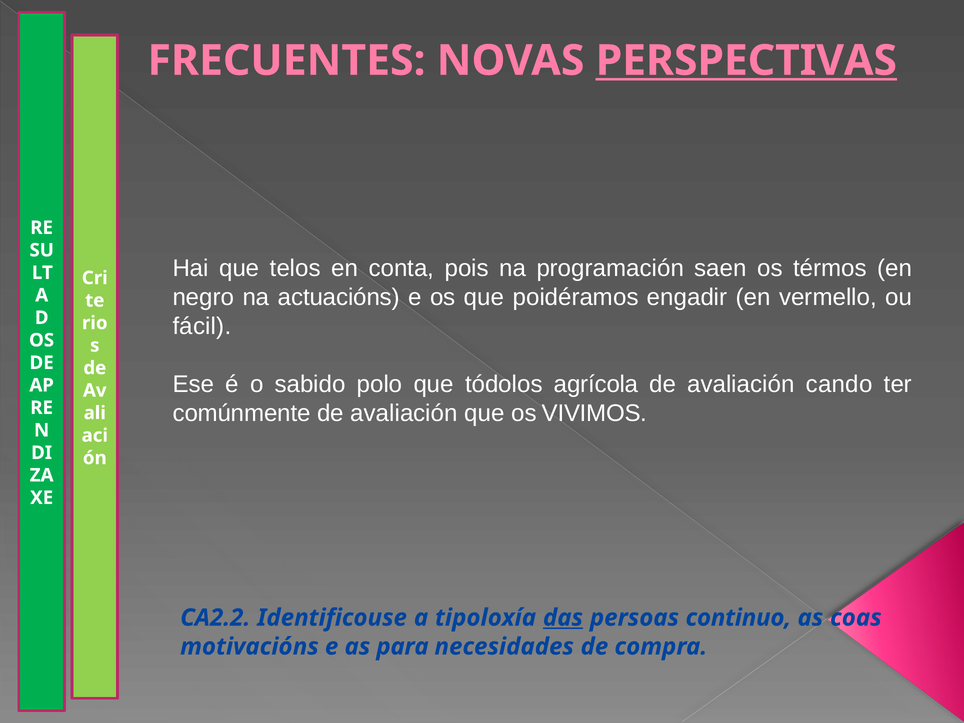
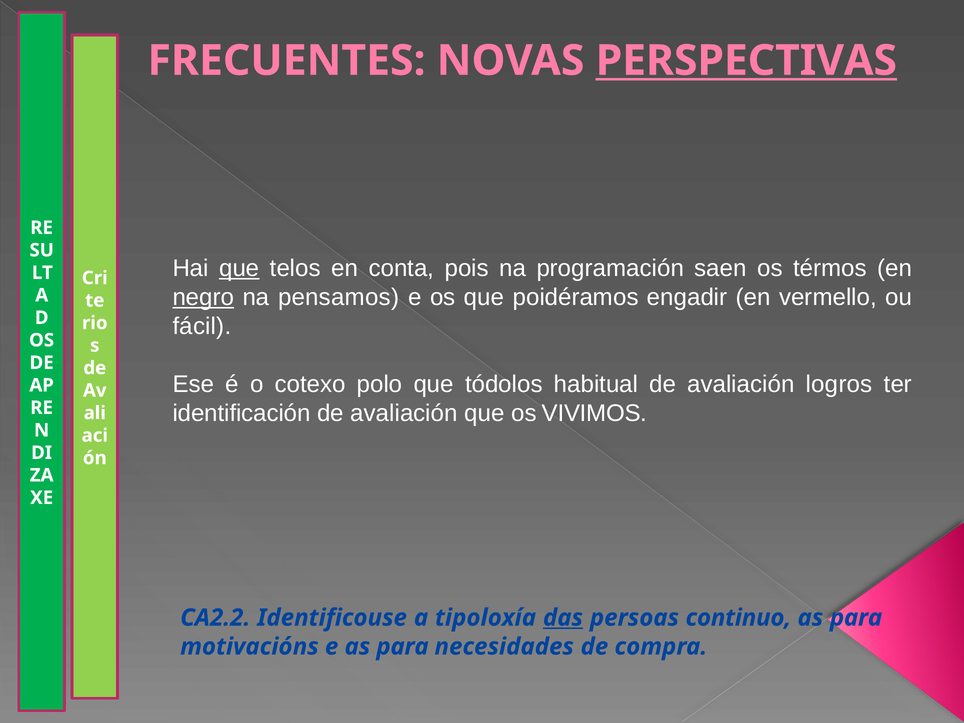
que underline: none -> present (239, 268)
negro underline: none -> present (203, 297)
actuacións: actuacións -> pensamos (339, 297)
sabido: sabido -> cotexo (310, 384)
agrícola: agrícola -> habitual (596, 384)
cando: cando -> logros (839, 384)
comúnmente: comúnmente -> identificación (242, 413)
coas: coas -> para (856, 618)
